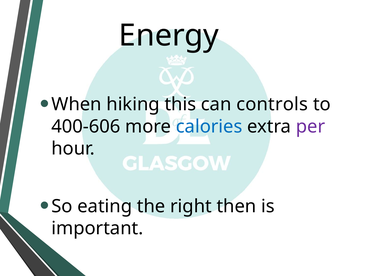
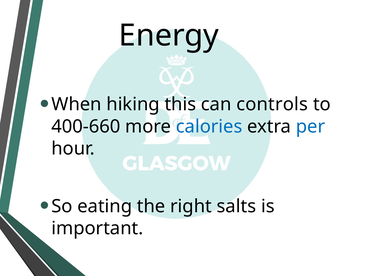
400-606: 400-606 -> 400-660 (86, 126)
per colour: purple -> blue (311, 126)
then: then -> salts (236, 206)
